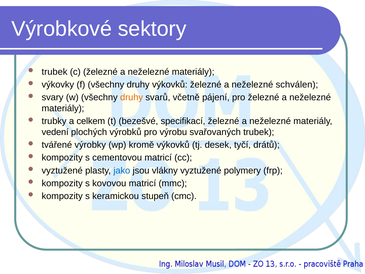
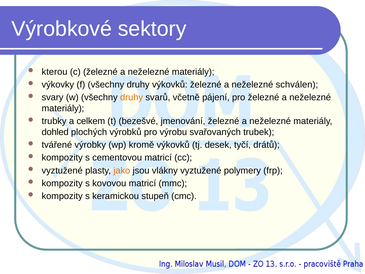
trubek: trubek -> kterou (55, 72)
specifikací: specifikací -> jmenování (183, 121)
vedení: vedení -> dohled (55, 132)
jako colour: blue -> orange (122, 170)
